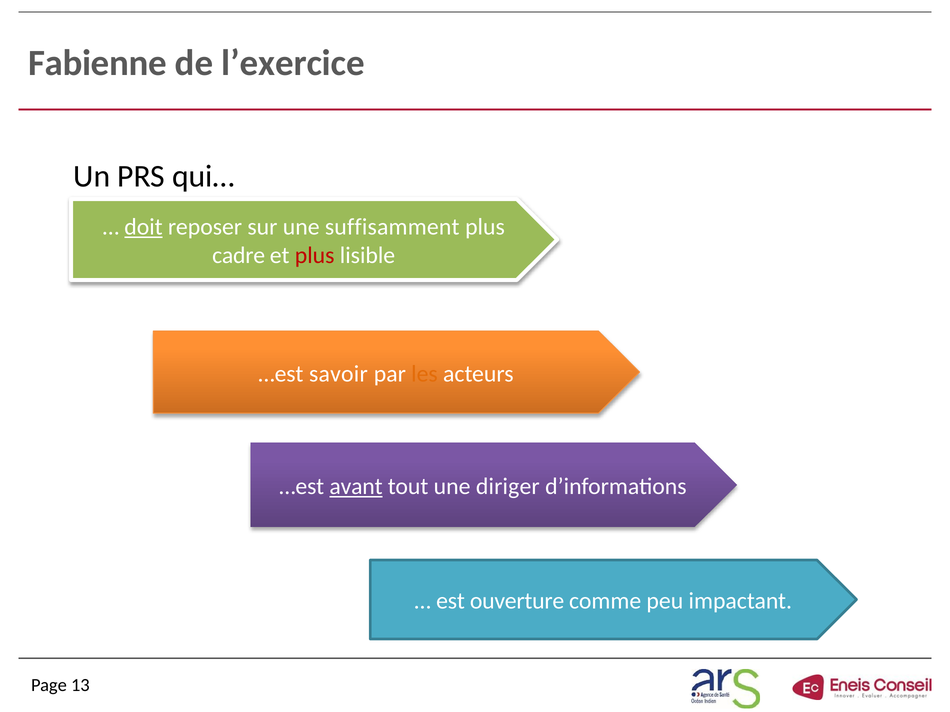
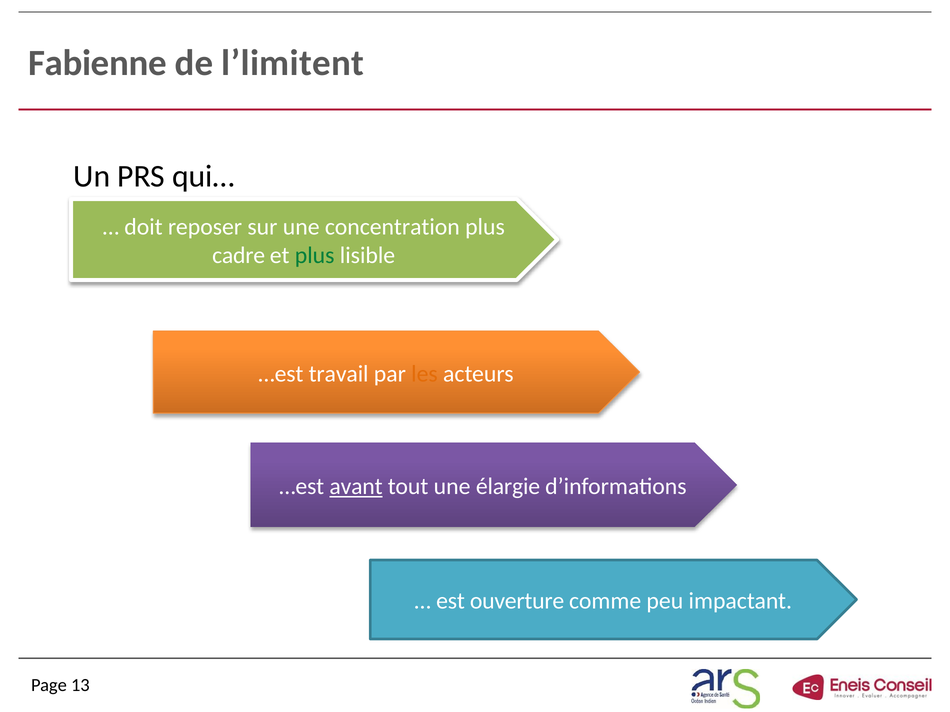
l’exercice: l’exercice -> l’limitent (293, 63)
doit underline: present -> none (144, 227)
suffisamment: suffisamment -> concentration (392, 227)
plus colour: red -> green (315, 256)
savoir: savoir -> travail (339, 374)
diriger: diriger -> élargie (508, 487)
